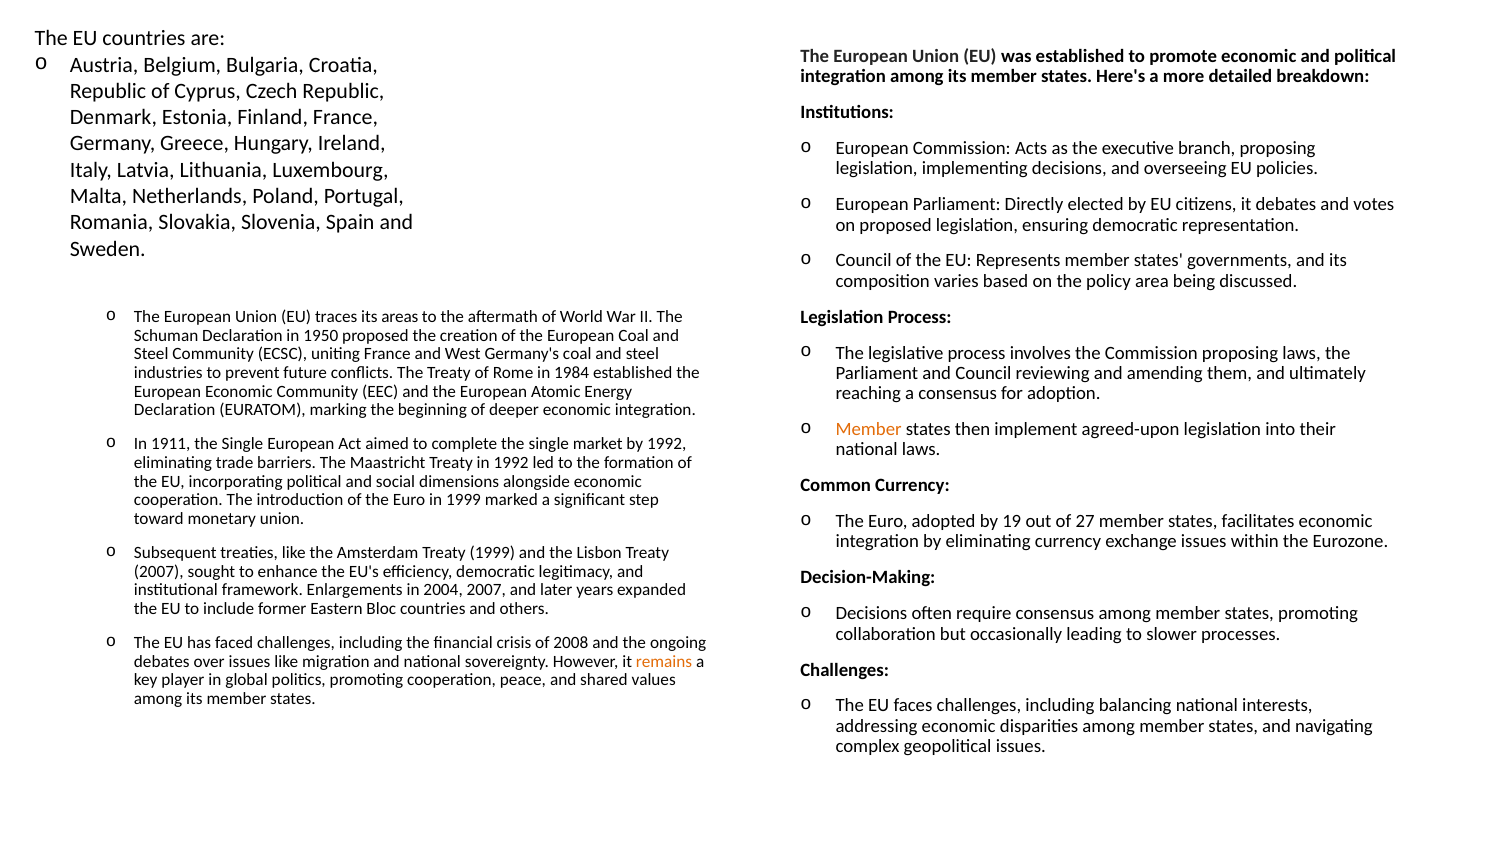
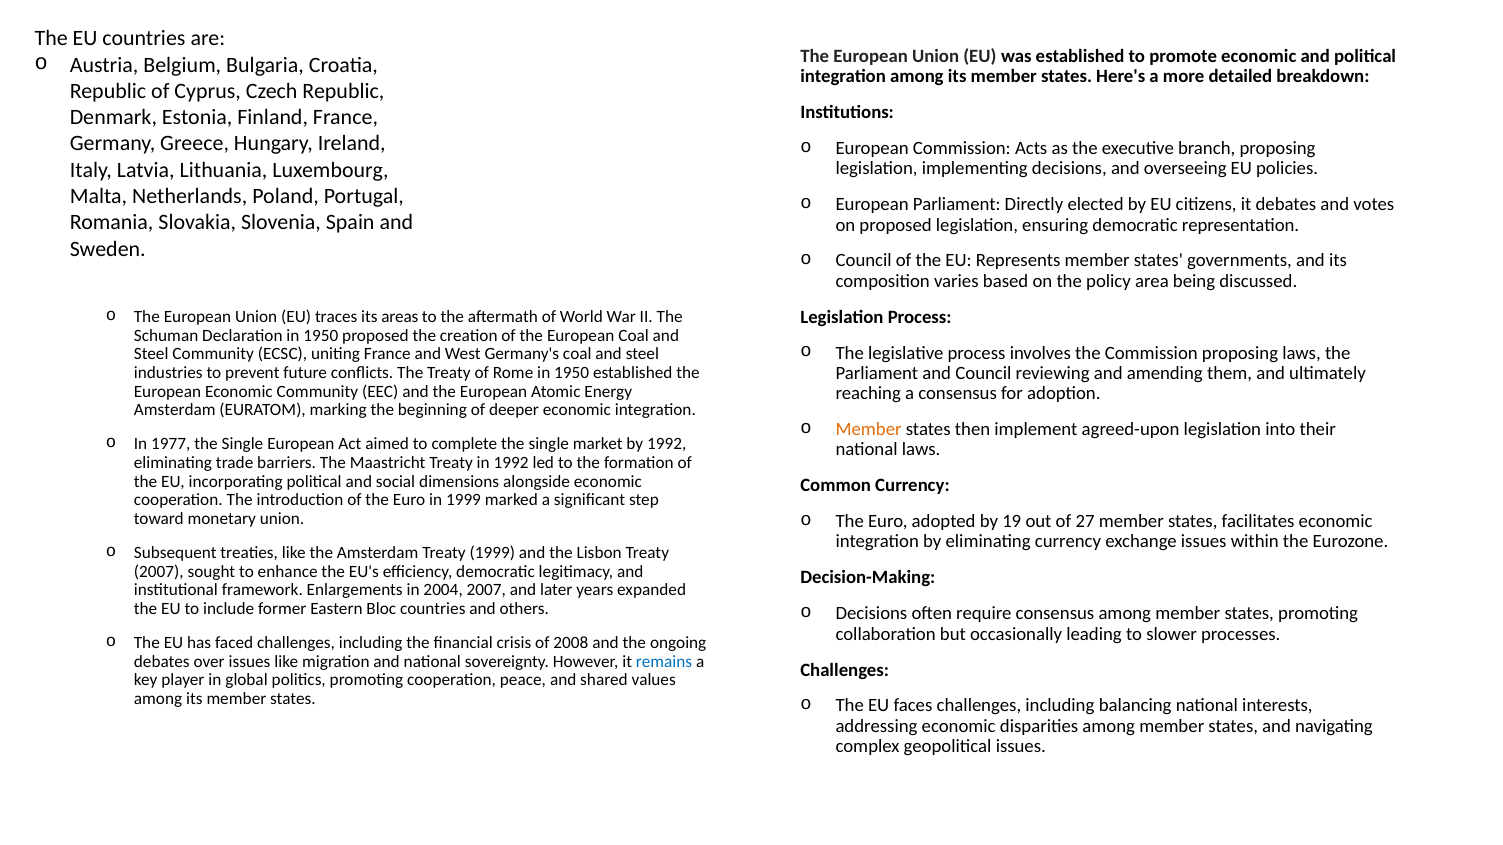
Rome in 1984: 1984 -> 1950 (572, 373)
Declaration: Declaration -> Amsterdam (175, 410)
1911: 1911 -> 1977 (171, 444)
remains colour: orange -> blue (664, 662)
